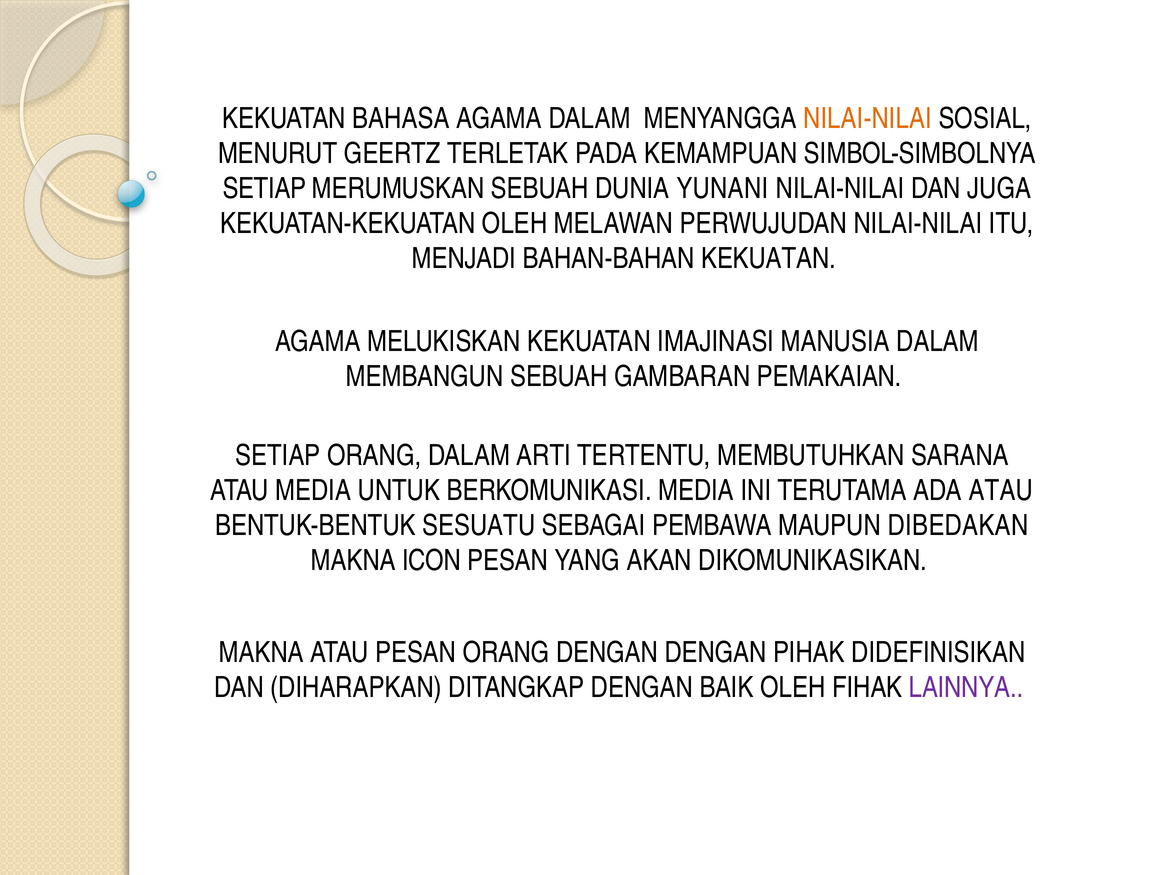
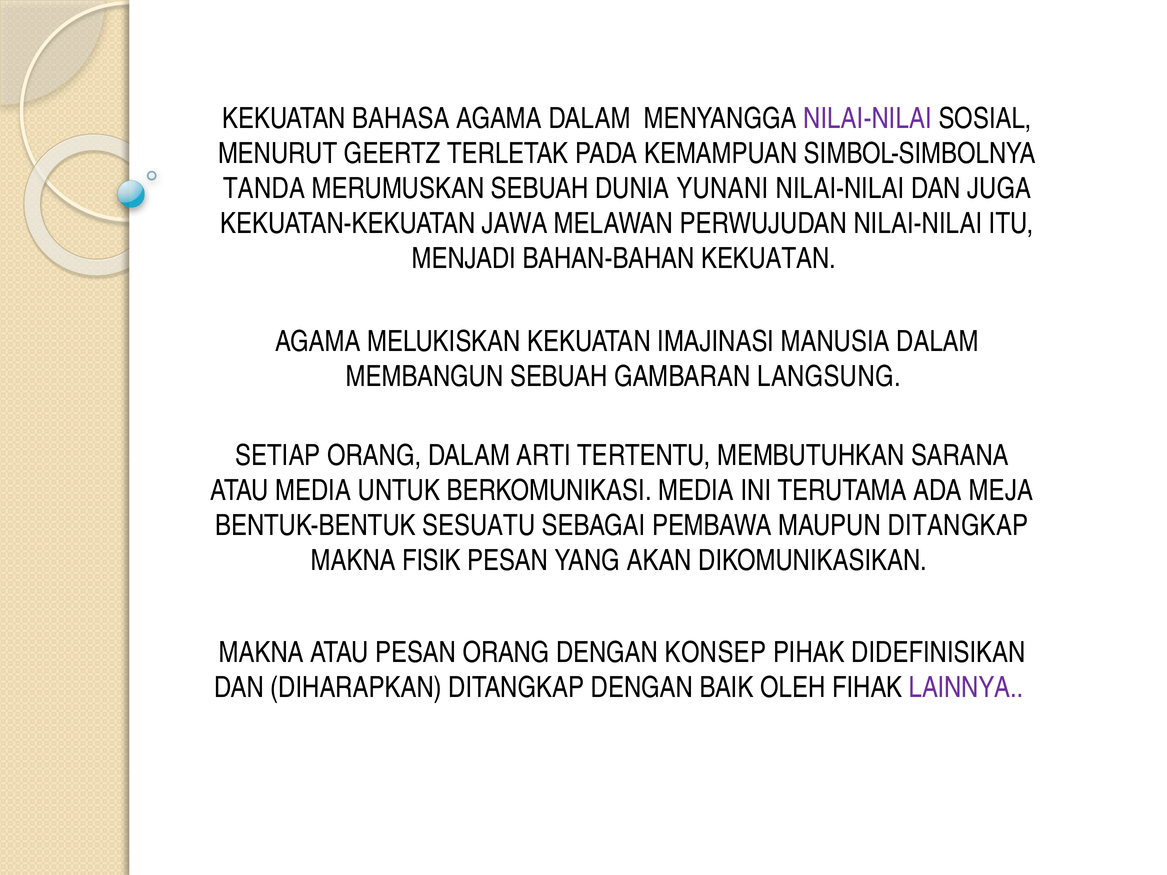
NILAI-NILAI colour: orange -> purple (868, 119)
SETIAP: SETIAP -> TANDA (264, 189)
KEKUATAN-KEKUATAN OLEH: OLEH -> JAWA (515, 224)
PEMAKAIAN: PEMAKAIAN -> LANGSUNG (829, 376)
ADA ATAU: ATAU -> MEJA (1001, 491)
MAUPUN DIBEDAKAN: DIBEDAKAN -> DITANGKAP (958, 526)
ICON: ICON -> FISIK (432, 561)
DENGAN DENGAN: DENGAN -> KONSEP (715, 653)
